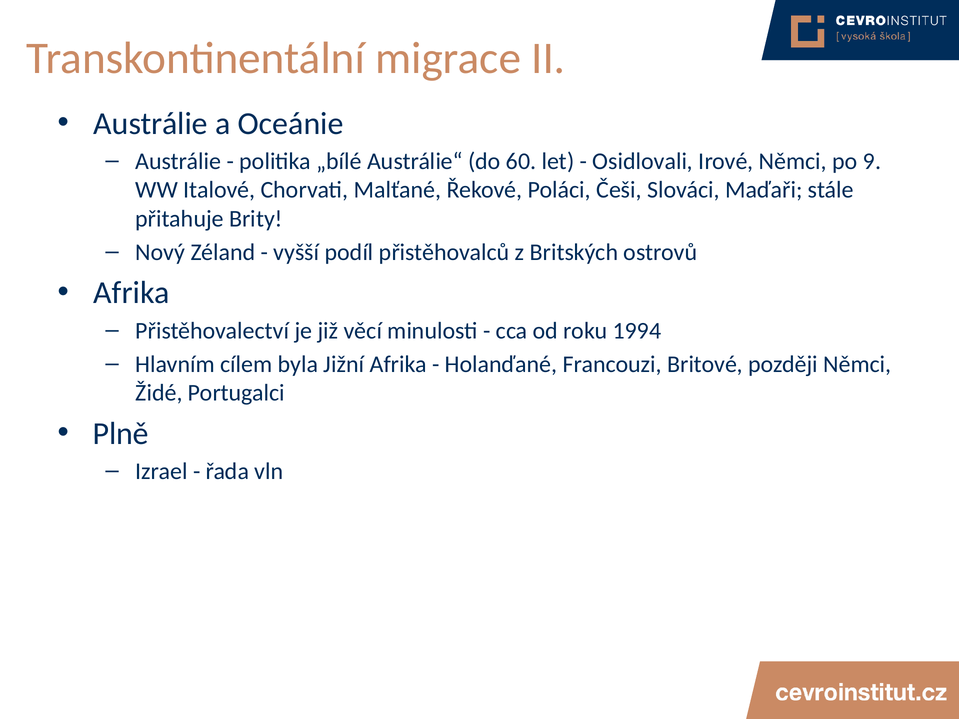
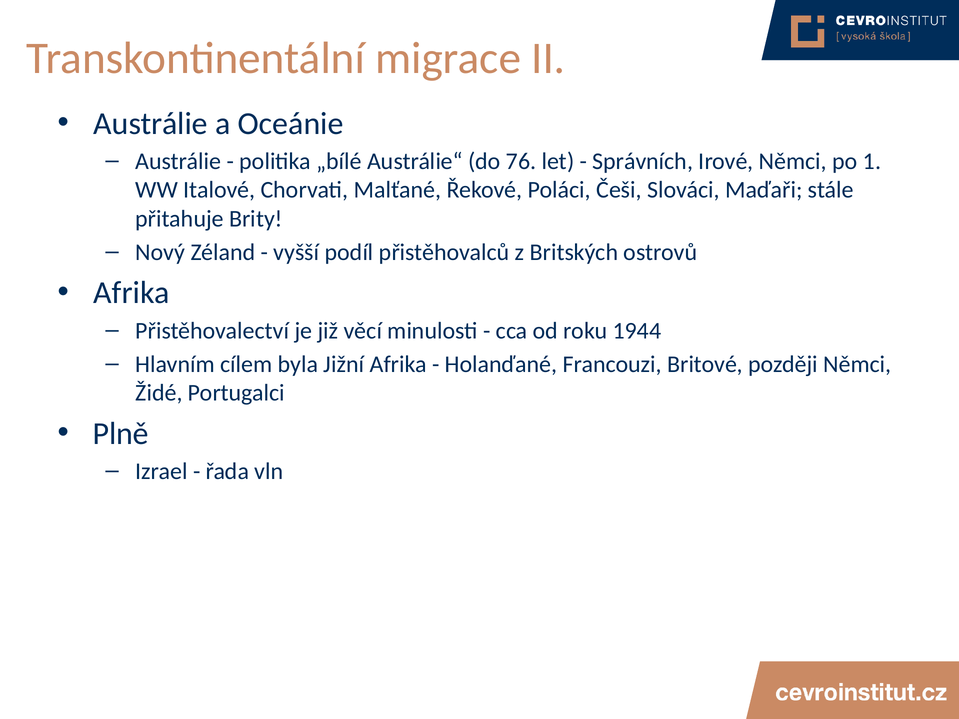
60: 60 -> 76 (521, 161)
Osidlovali: Osidlovali -> Správních (643, 161)
9: 9 -> 1 (872, 161)
1994: 1994 -> 1944 (637, 331)
